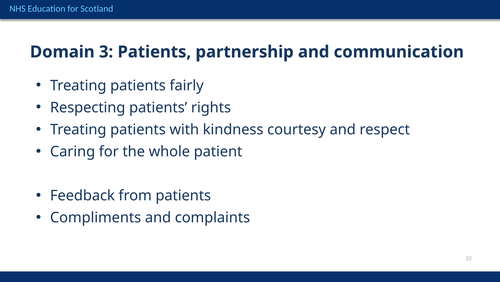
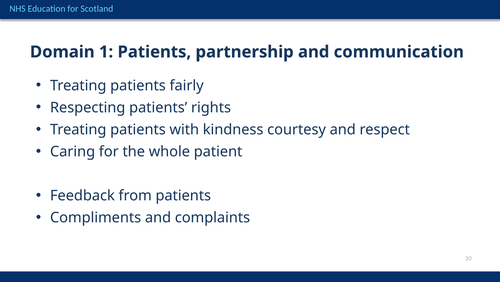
3: 3 -> 1 (106, 52)
